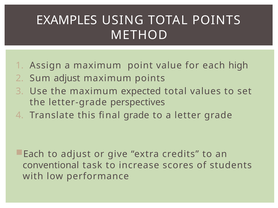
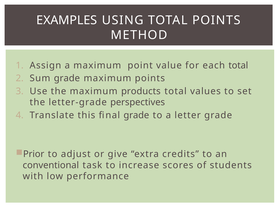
each high: high -> total (238, 66)
Sum adjust: adjust -> grade (67, 78)
expected: expected -> products (141, 91)
Each: Each -> Prior (34, 154)
